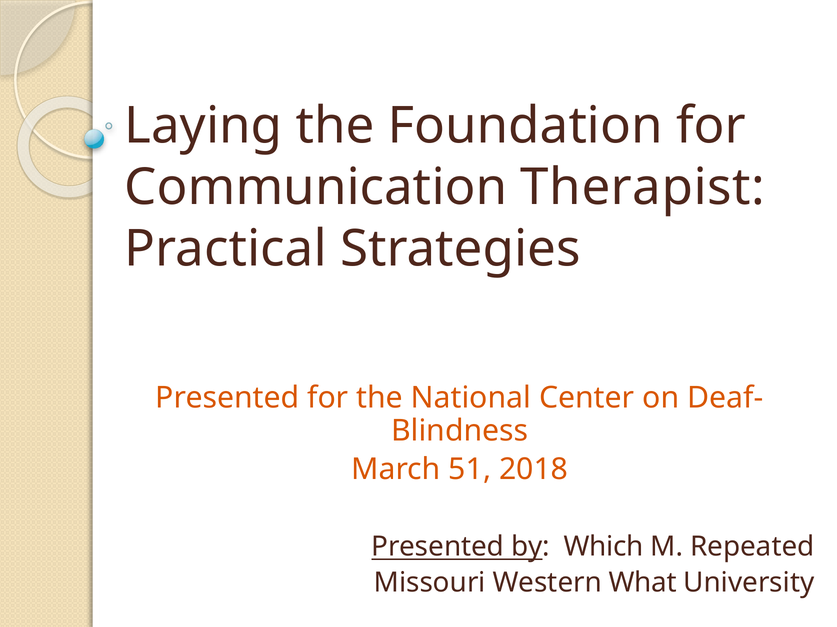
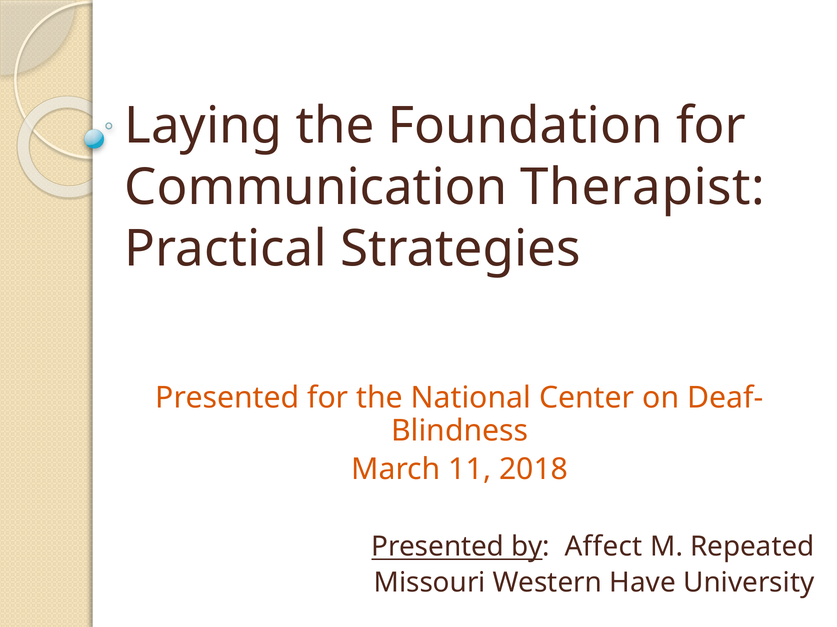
51: 51 -> 11 (470, 470)
Which: Which -> Affect (603, 547)
What: What -> Have (643, 583)
